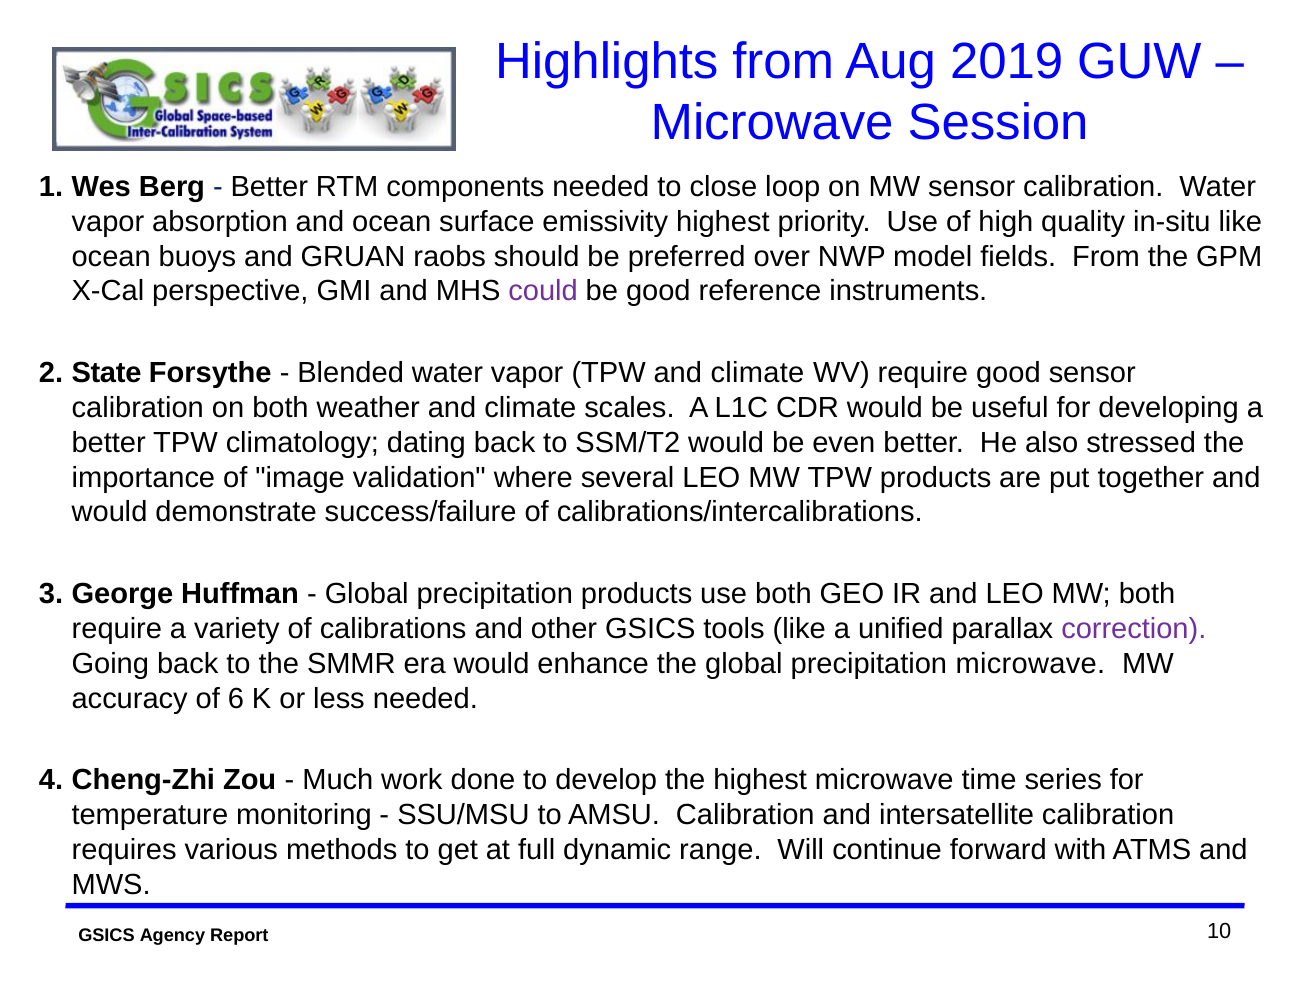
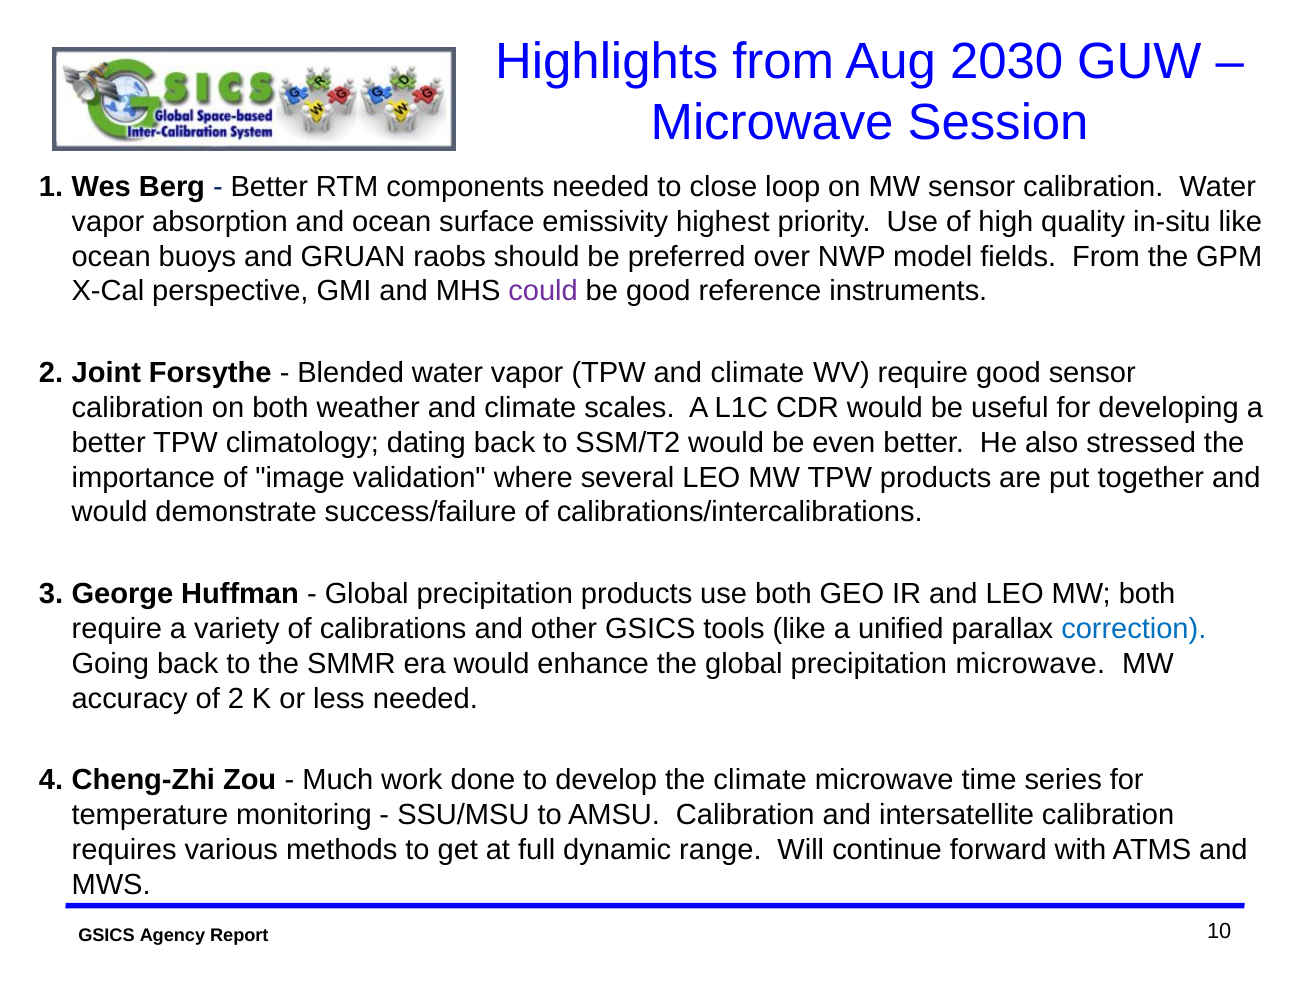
2019: 2019 -> 2030 (1007, 62)
State: State -> Joint (106, 373)
correction colour: purple -> blue (1134, 629)
of 6: 6 -> 2 (236, 699)
the highest: highest -> climate (760, 780)
